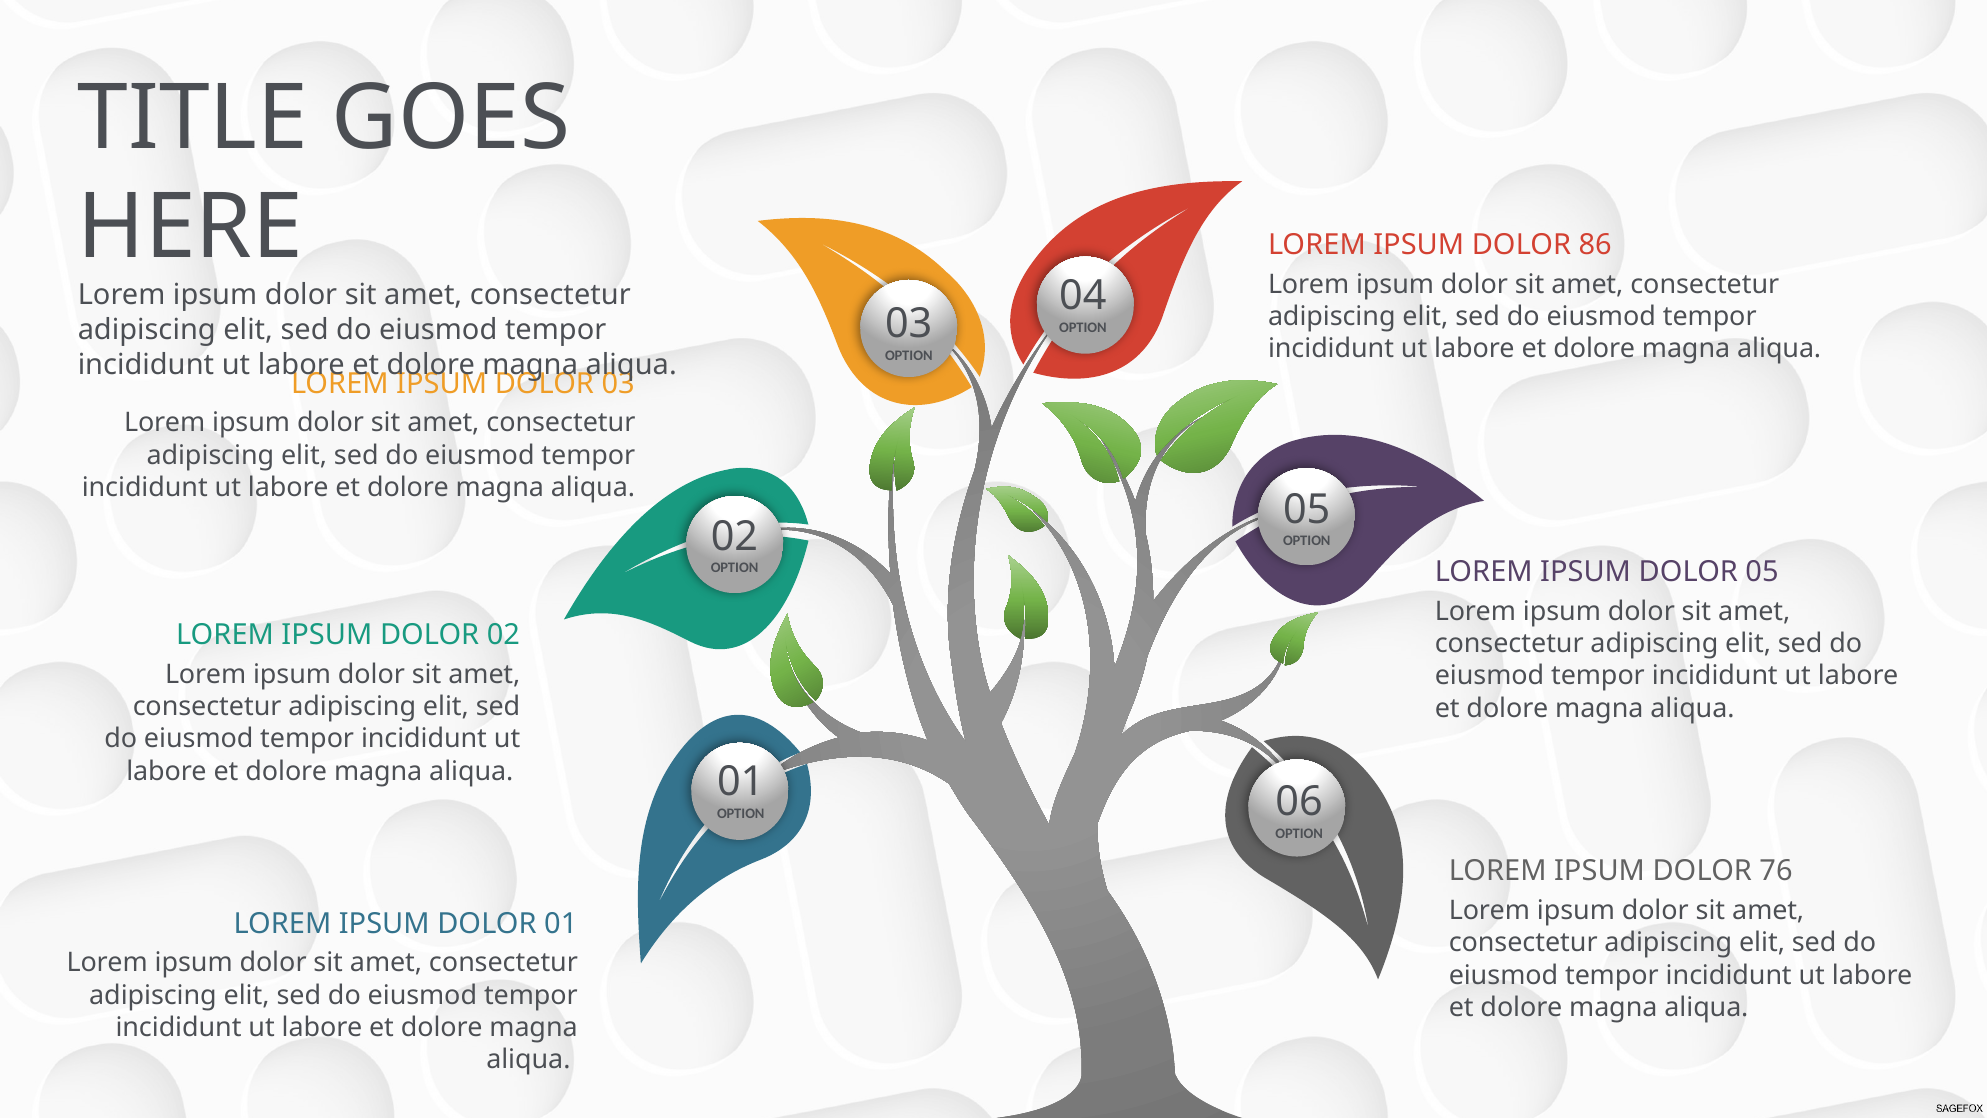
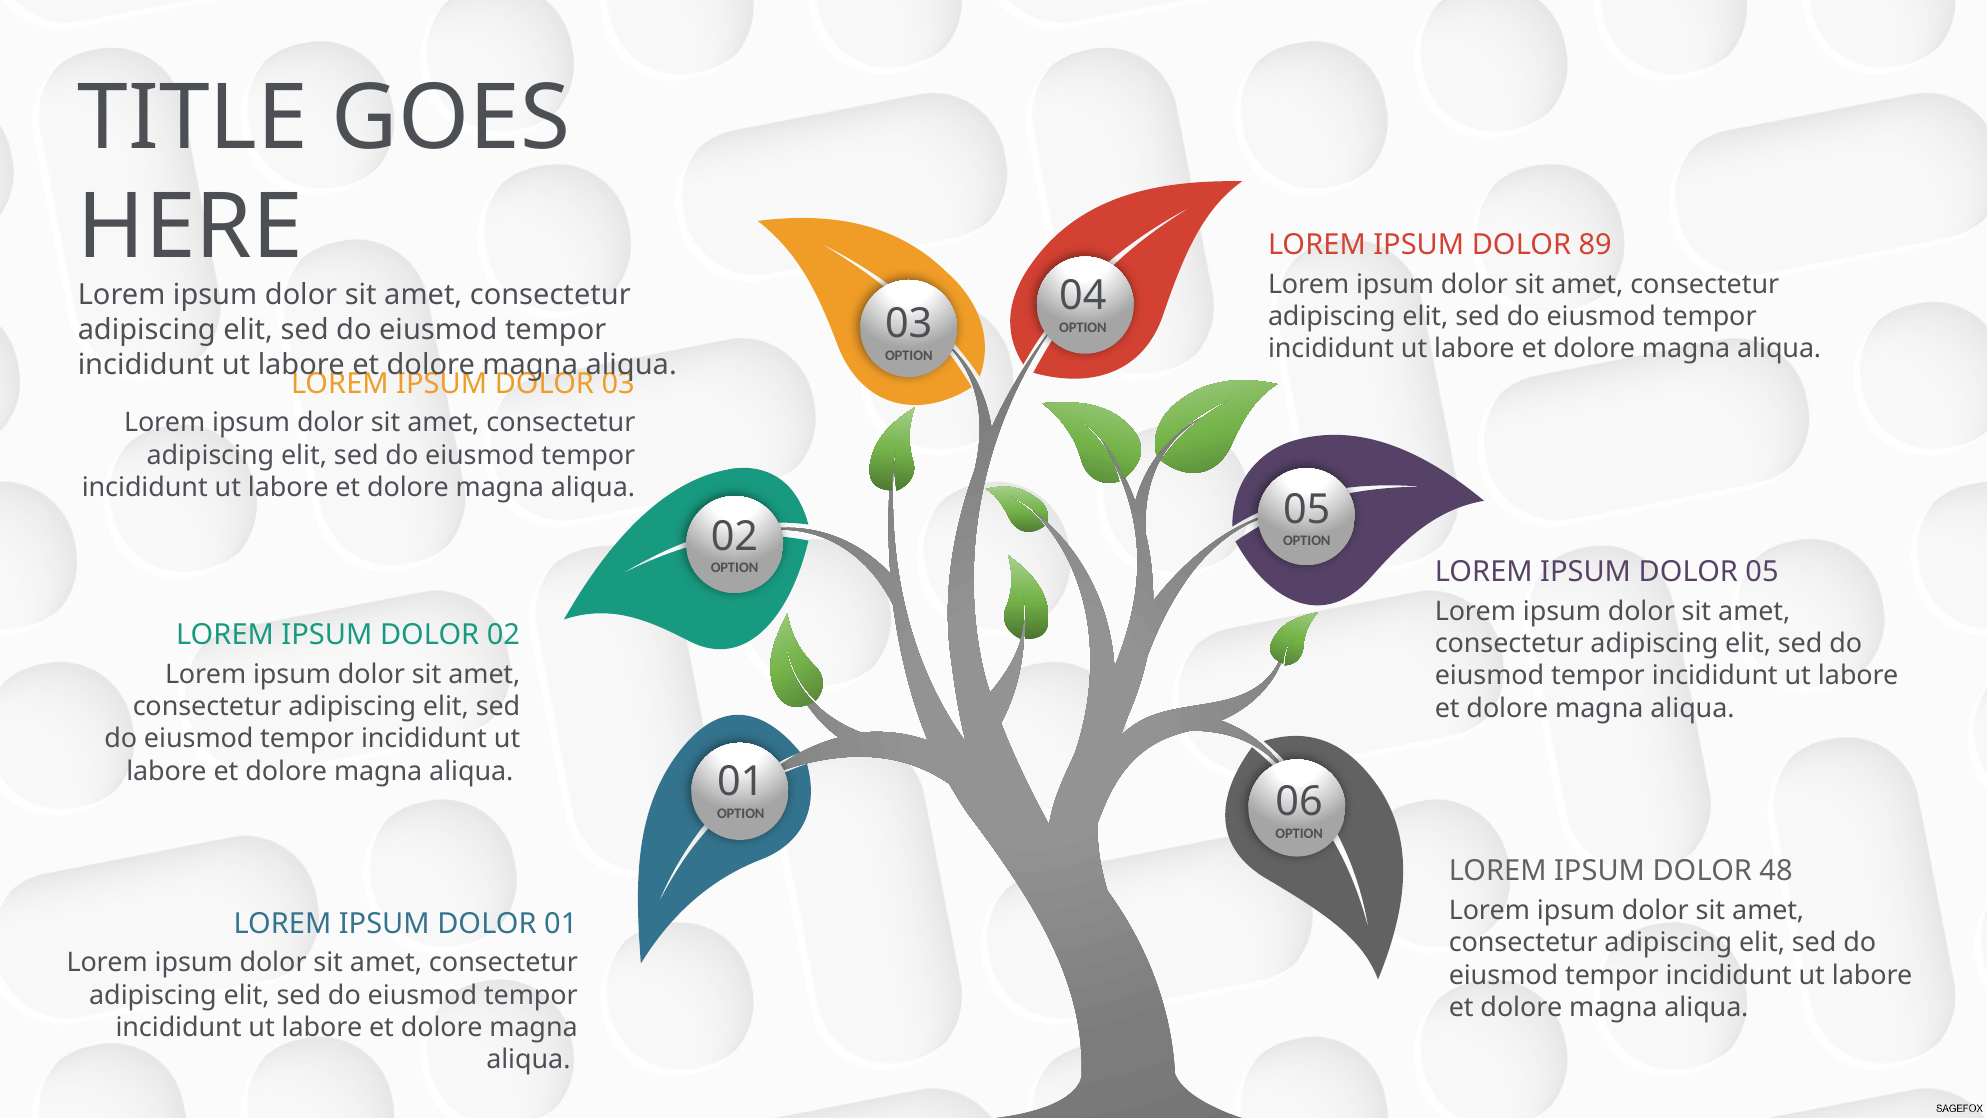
86: 86 -> 89 (1595, 245)
76: 76 -> 48 (1776, 871)
